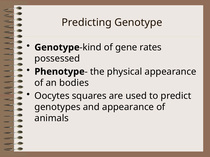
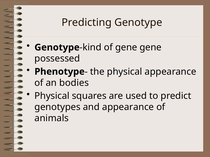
gene rates: rates -> gene (151, 48)
Oocytes: Oocytes -> Physical (52, 96)
